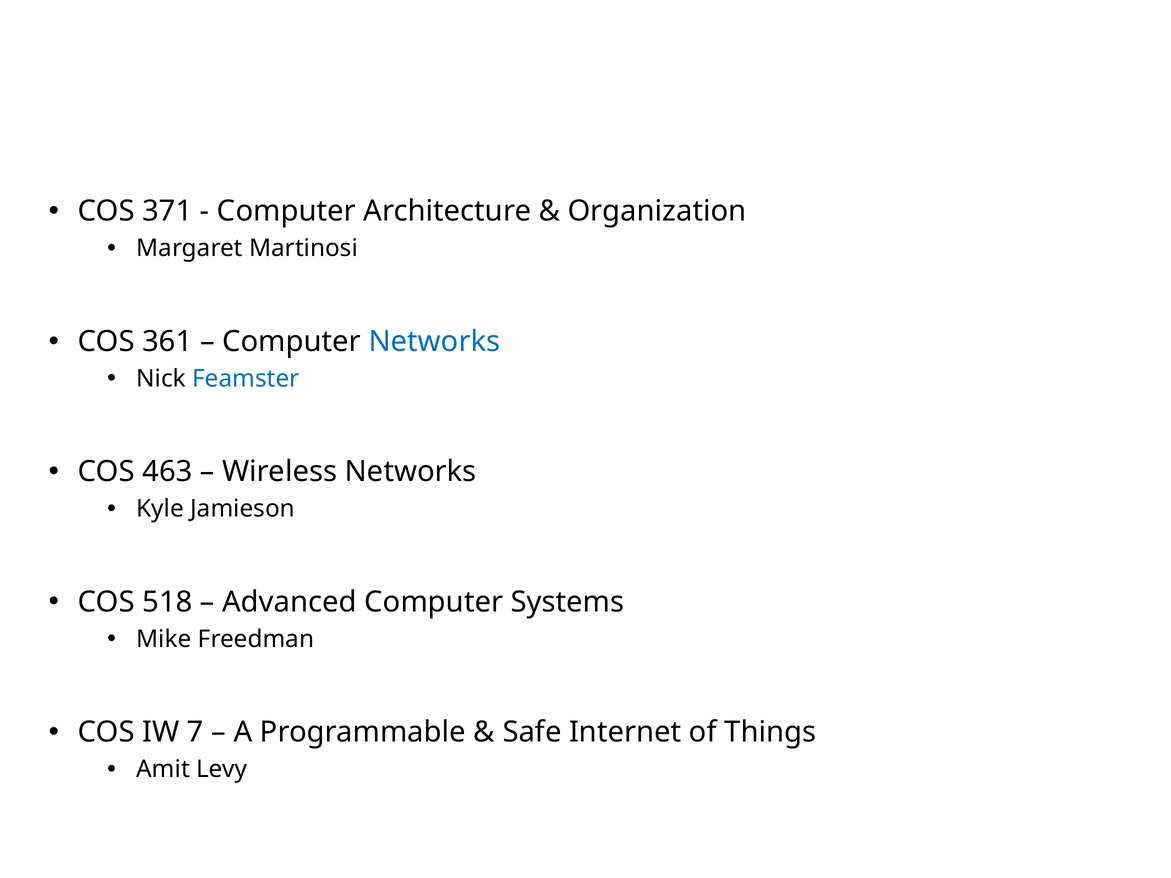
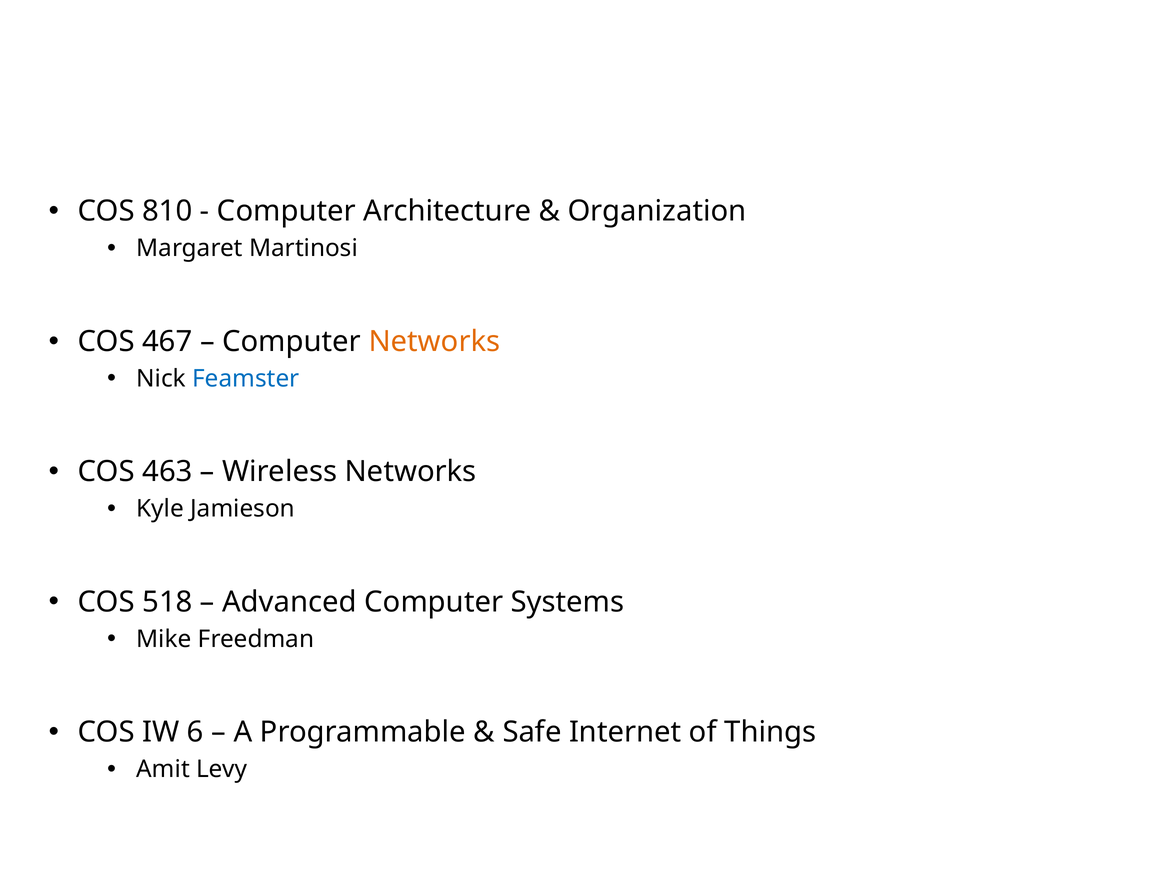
371: 371 -> 810 (167, 211)
361: 361 -> 467 (167, 342)
Networks colour: blue -> orange (434, 342)
7: 7 -> 6 (195, 732)
